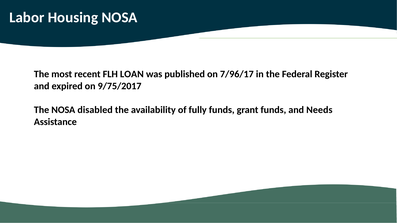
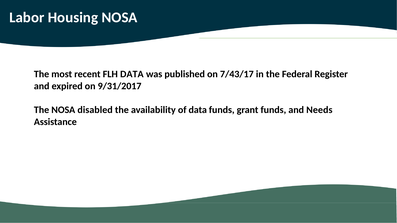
FLH LOAN: LOAN -> DATA (132, 74)
7/96/17: 7/96/17 -> 7/43/17 (237, 74)
9/75/2017: 9/75/2017 -> 9/31/2017 (120, 86)
of fully: fully -> data (198, 110)
